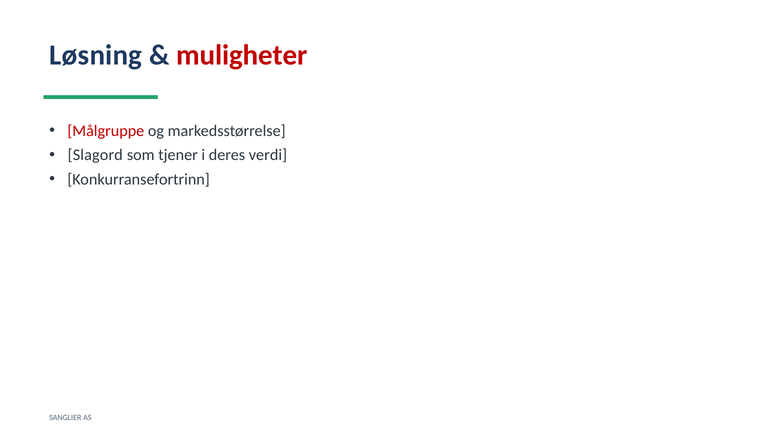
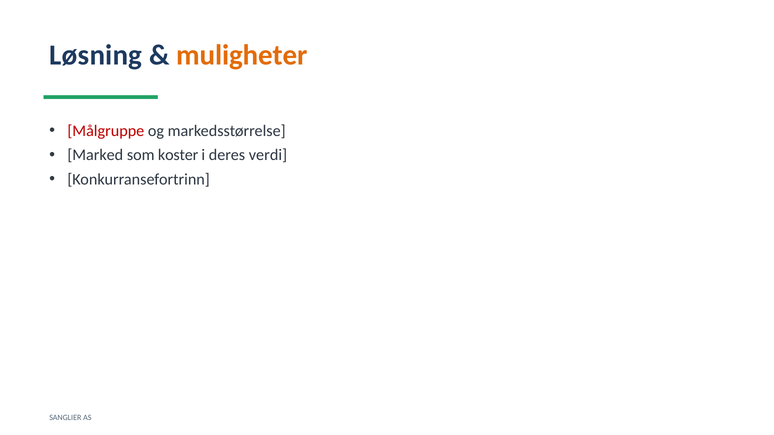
muligheter colour: red -> orange (242, 55)
Slagord: Slagord -> Marked (95, 155)
tjener: tjener -> koster (178, 155)
